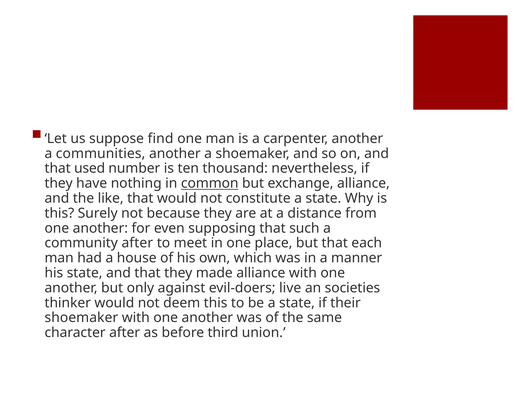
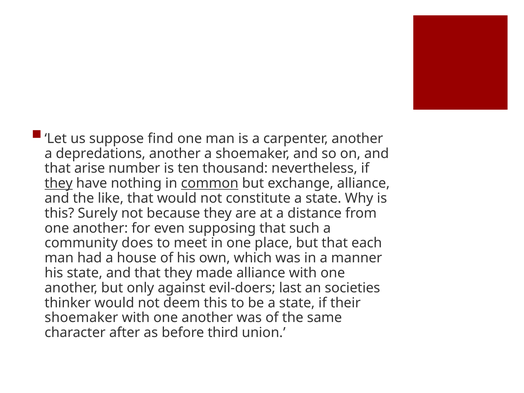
communities: communities -> depredations (101, 153)
used: used -> arise (90, 168)
they underline: none -> present (59, 183)
community after: after -> does (137, 243)
live: live -> last (290, 288)
